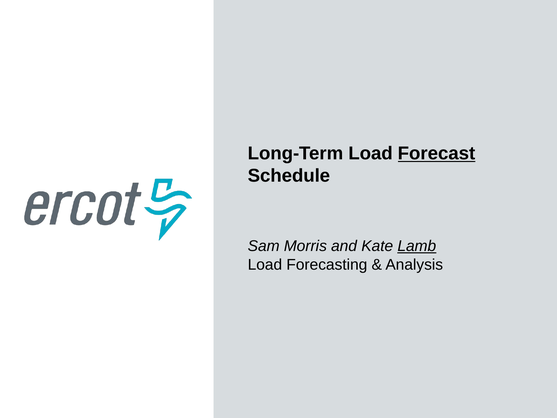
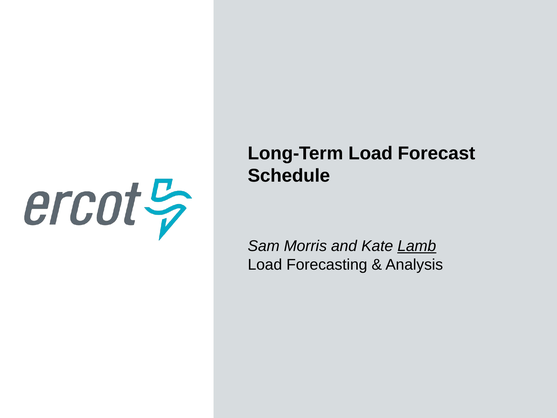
Forecast underline: present -> none (437, 153)
